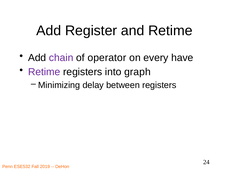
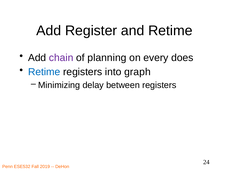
operator: operator -> planning (107, 58)
have: have -> does (182, 58)
Retime colour: purple -> blue (44, 72)
